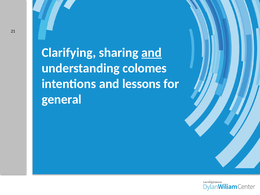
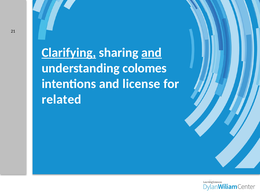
Clarifying underline: none -> present (69, 53)
lessons: lessons -> license (141, 84)
general: general -> related (61, 99)
